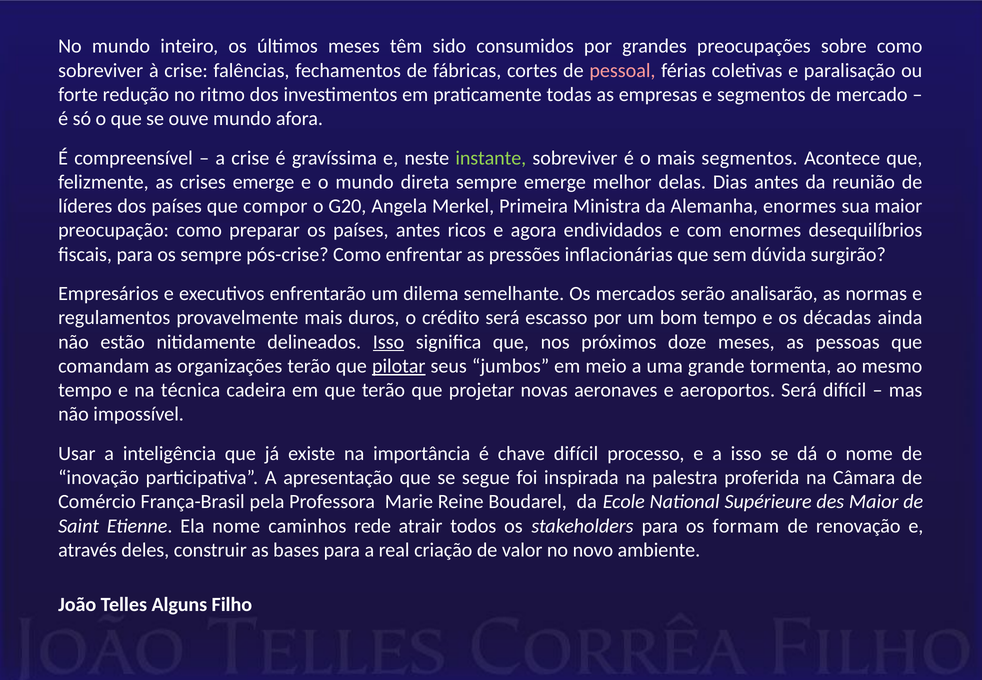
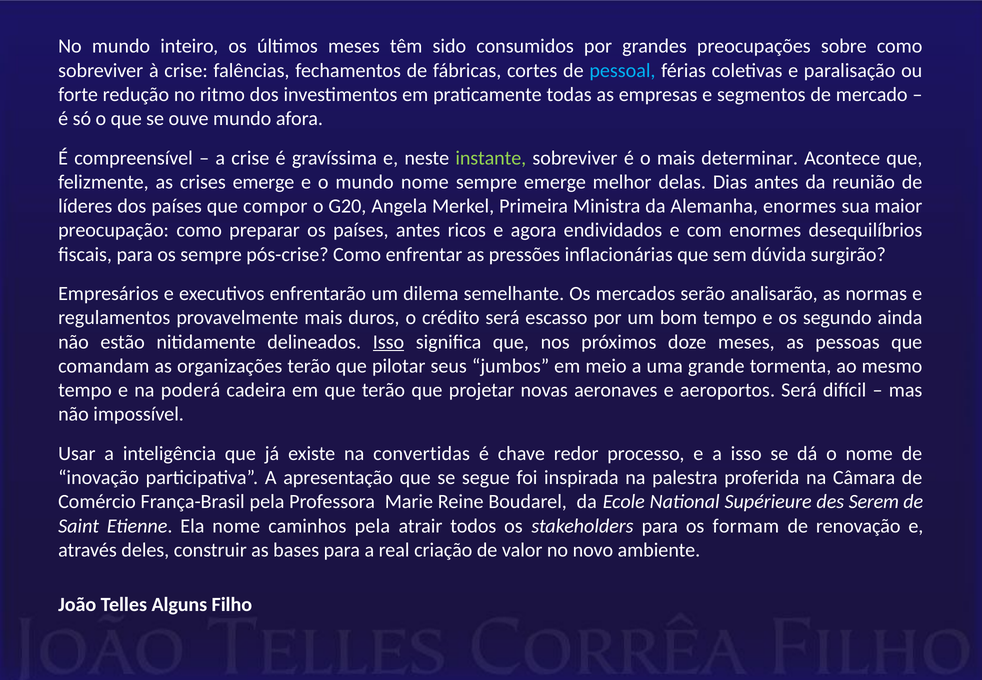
pessoal colour: pink -> light blue (622, 70)
mais segmentos: segmentos -> determinar (750, 158)
mundo direta: direta -> nome (425, 182)
décadas: décadas -> segundo (837, 318)
pilotar underline: present -> none (399, 366)
técnica: técnica -> poderá (190, 390)
importância: importância -> convertidas (422, 453)
chave difícil: difícil -> redor (576, 453)
des Maior: Maior -> Serem (874, 502)
caminhos rede: rede -> pela (372, 526)
